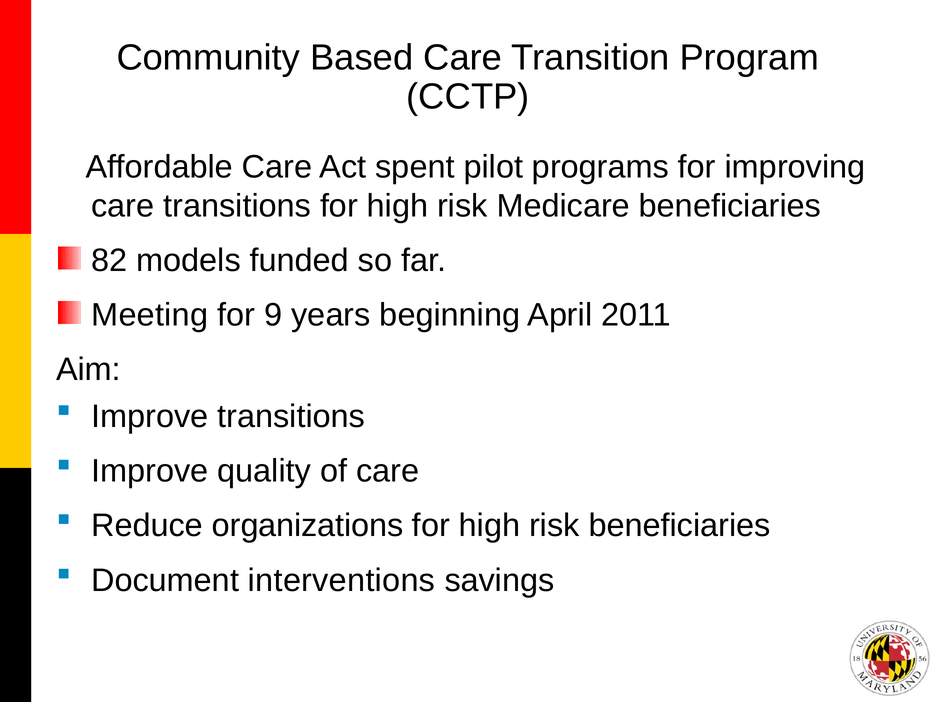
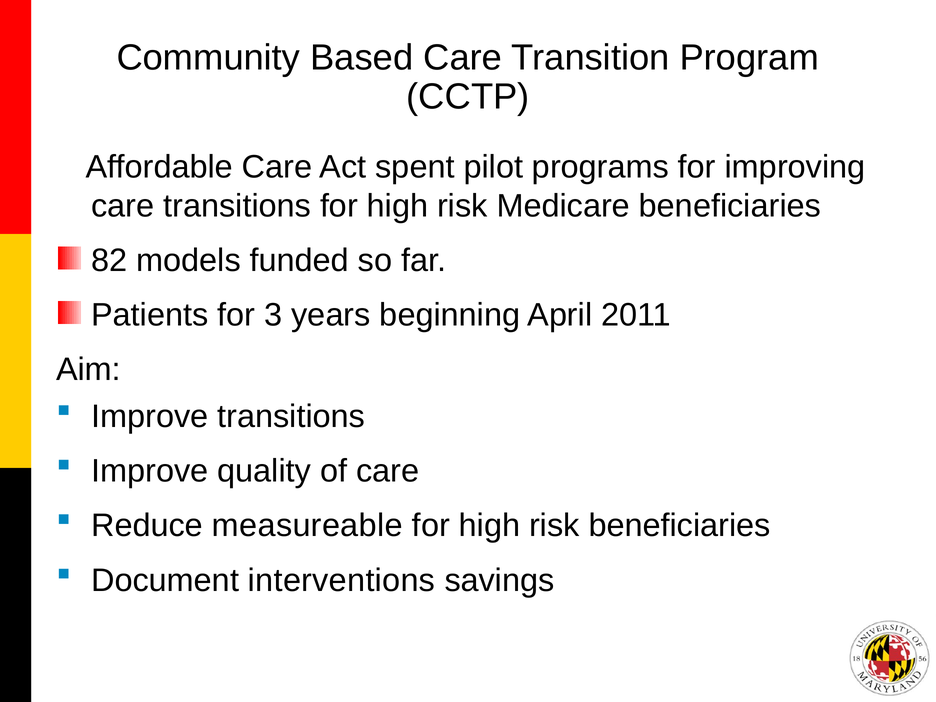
Meeting: Meeting -> Patients (150, 315)
9: 9 -> 3 (273, 315)
organizations: organizations -> measureable (307, 526)
